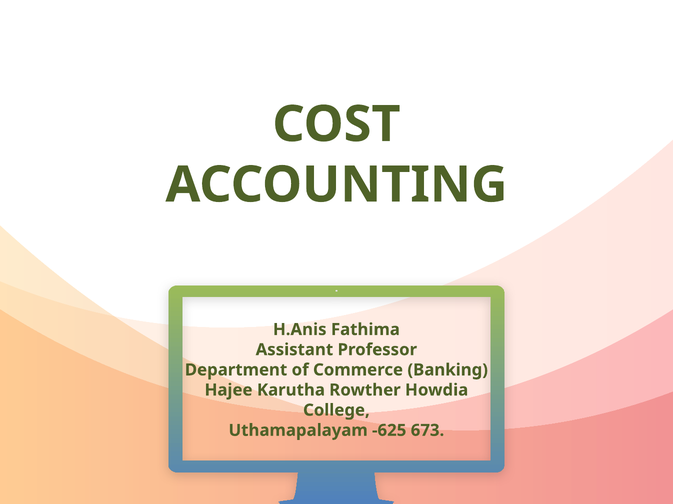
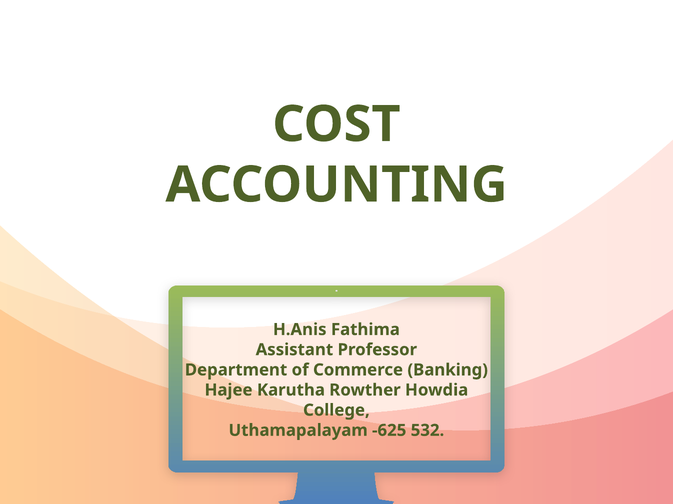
673: 673 -> 532 (428, 431)
